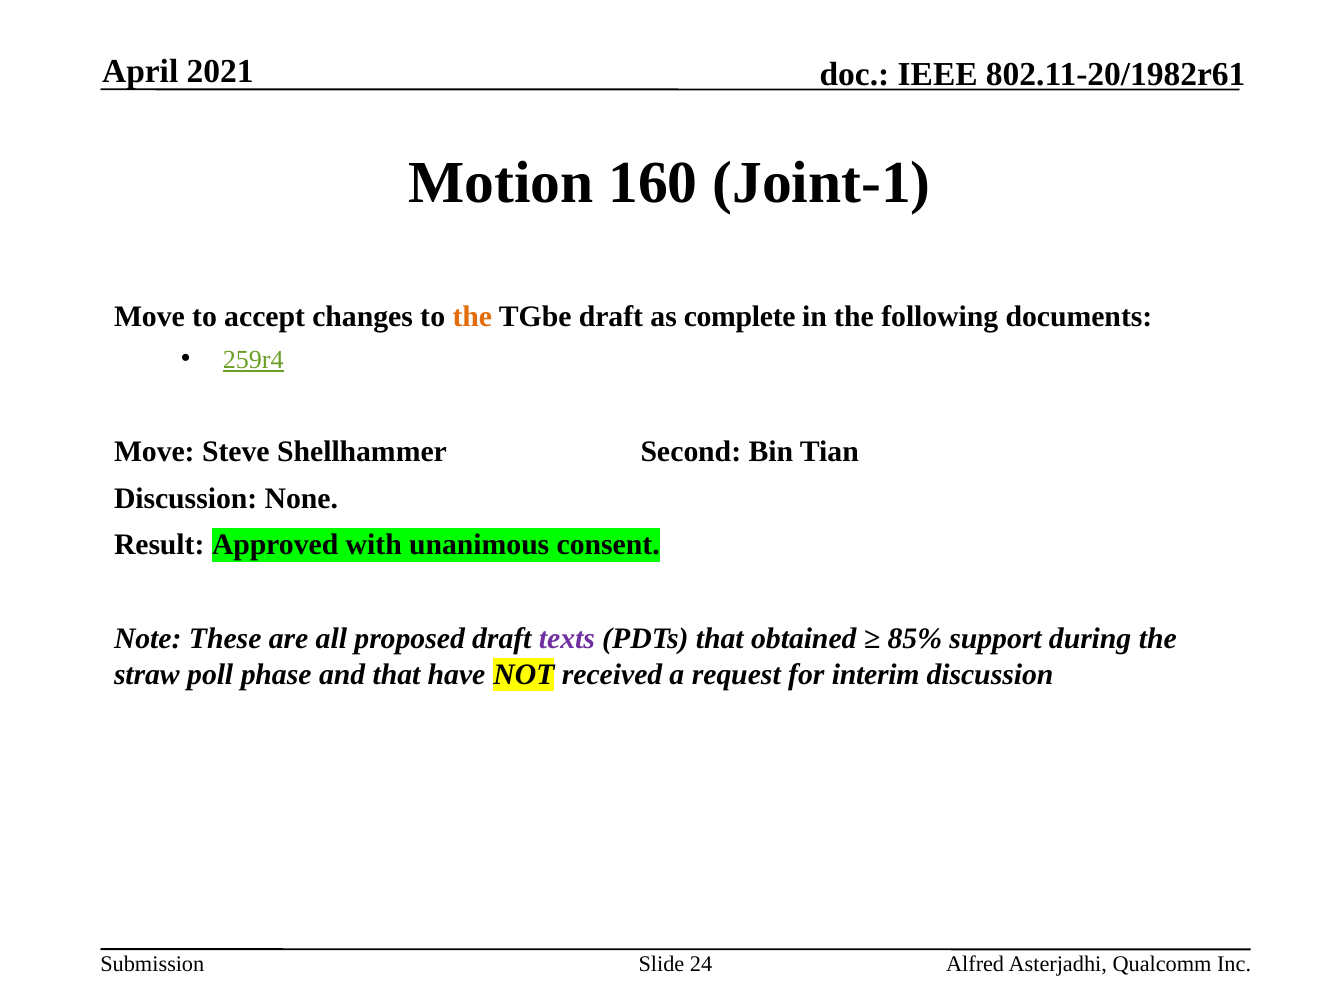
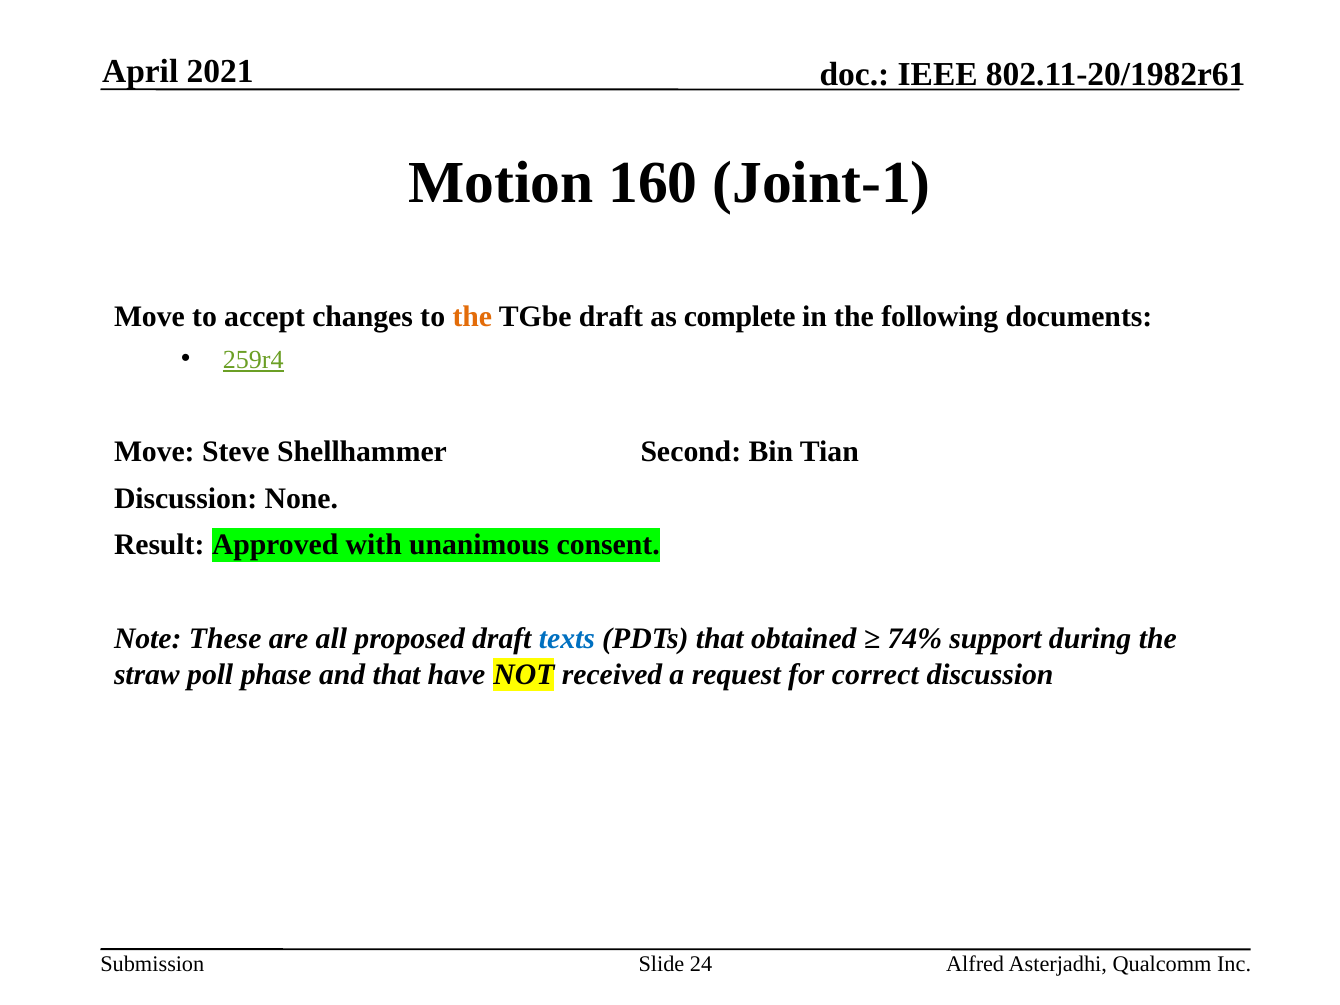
texts colour: purple -> blue (567, 639)
85%: 85% -> 74% (915, 639)
interim: interim -> correct (875, 675)
